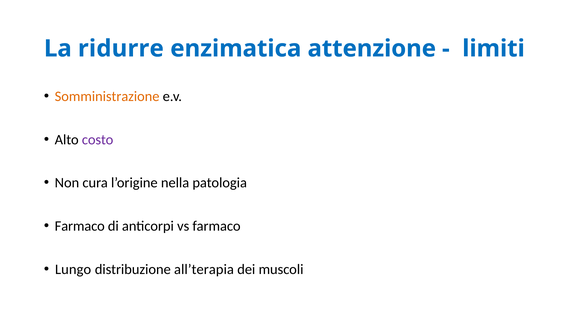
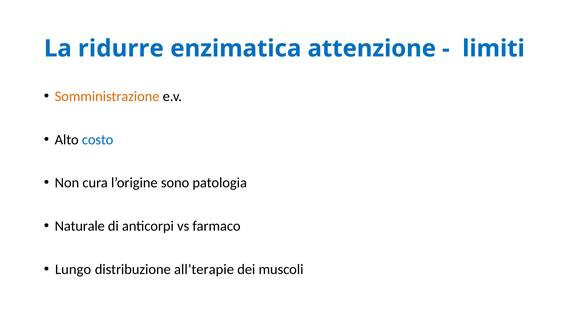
costo colour: purple -> blue (98, 139)
nella: nella -> sono (175, 183)
Farmaco: Farmaco -> Naturale (80, 226)
all’terapia: all’terapia -> all’terapie (204, 269)
